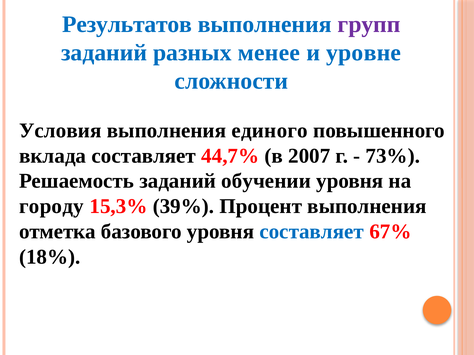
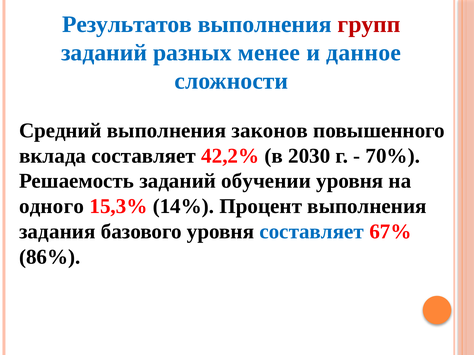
групп colour: purple -> red (369, 24)
уровне: уровне -> данное (364, 53)
Условия: Условия -> Средний (60, 131)
единого: единого -> законов (270, 131)
44,7%: 44,7% -> 42,2% (230, 156)
2007: 2007 -> 2030 (309, 156)
73%: 73% -> 70% (393, 156)
городу: городу -> одного (52, 207)
39%: 39% -> 14% (183, 207)
отметка: отметка -> задания (57, 232)
18%: 18% -> 86% (50, 257)
